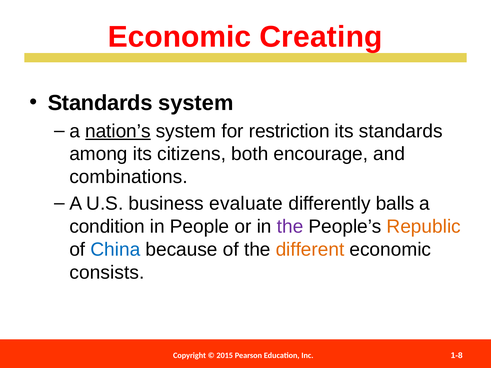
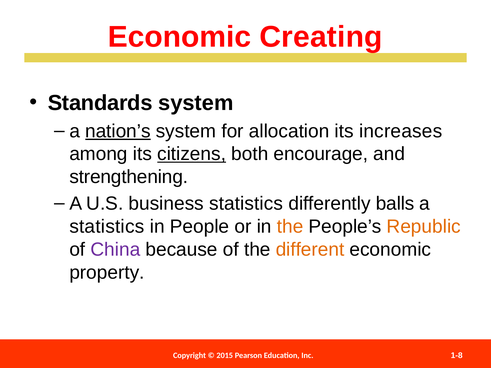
restriction: restriction -> allocation (289, 131)
its standards: standards -> increases (401, 131)
citizens underline: none -> present (192, 154)
combinations: combinations -> strengthening (129, 177)
business evaluate: evaluate -> statistics (246, 204)
condition: condition -> statistics (107, 227)
the colour: purple -> orange (290, 227)
China colour: blue -> purple (115, 250)
consists: consists -> property (107, 273)
